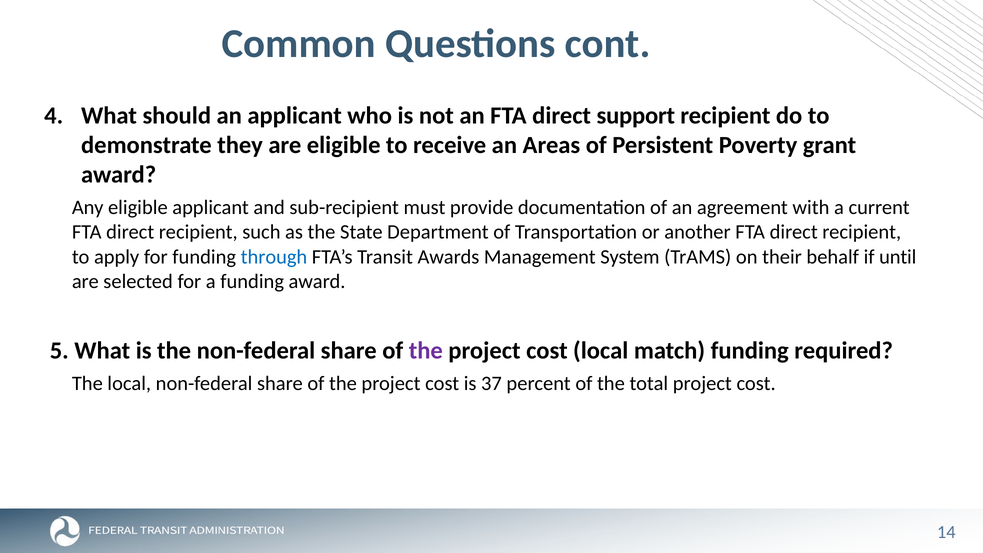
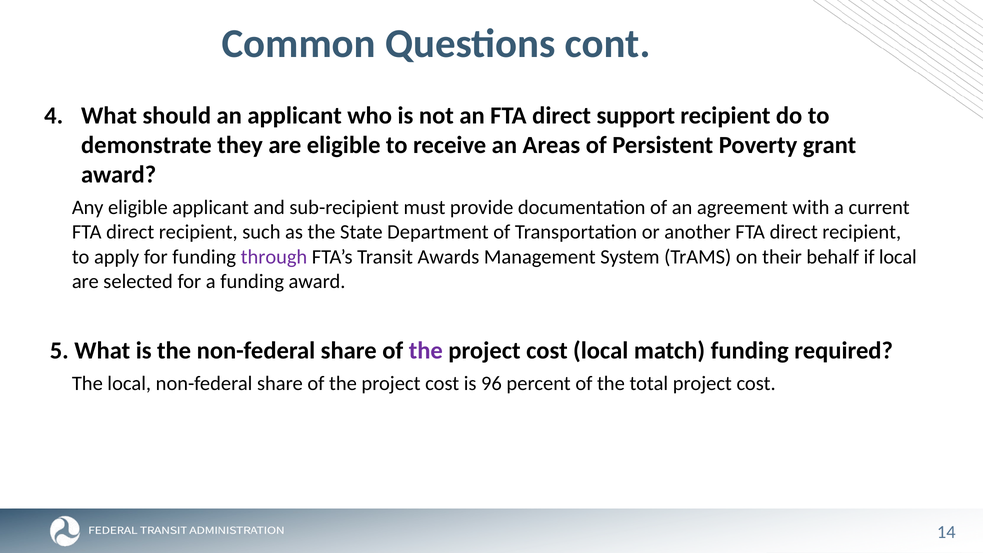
through colour: blue -> purple (274, 257)
if until: until -> local (898, 257)
37: 37 -> 96 (491, 383)
